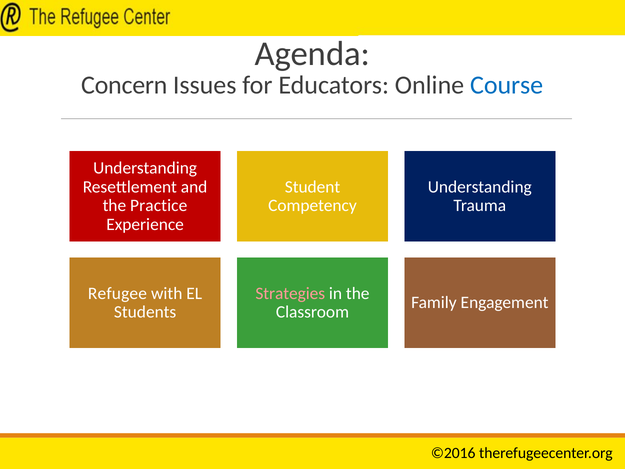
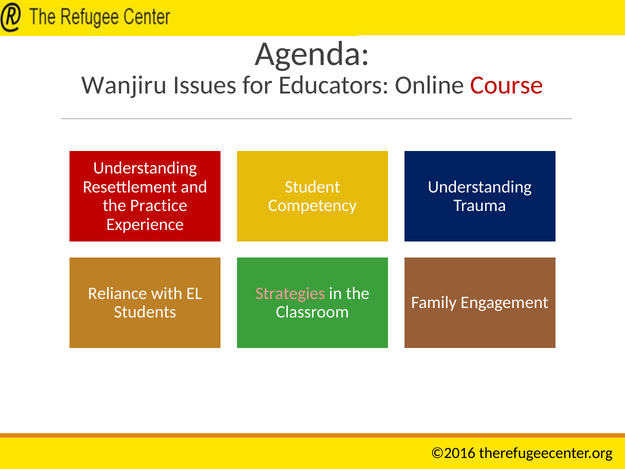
Concern: Concern -> Wanjiru (124, 85)
Course colour: blue -> red (507, 85)
Refugee: Refugee -> Reliance (118, 293)
